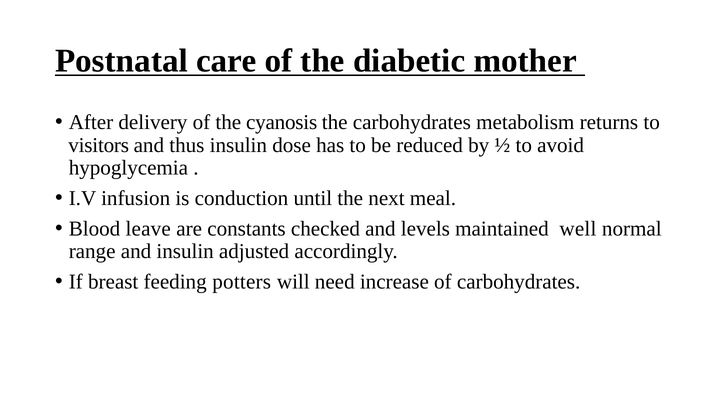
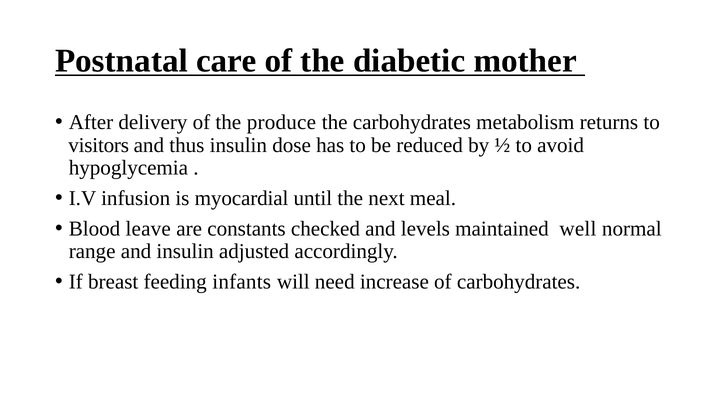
cyanosis: cyanosis -> produce (281, 122)
conduction: conduction -> myocardial (242, 198)
potters: potters -> infants (242, 282)
